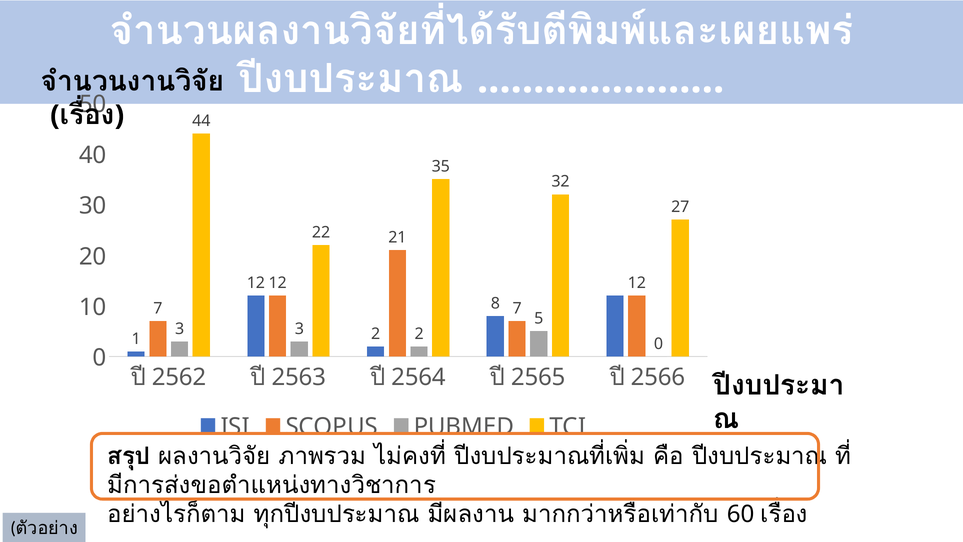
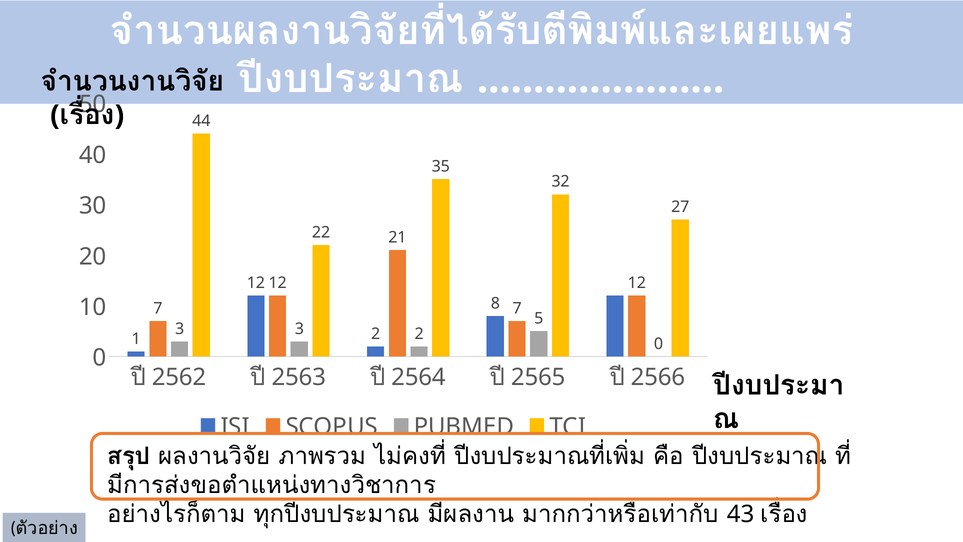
60: 60 -> 43 (741, 514)
